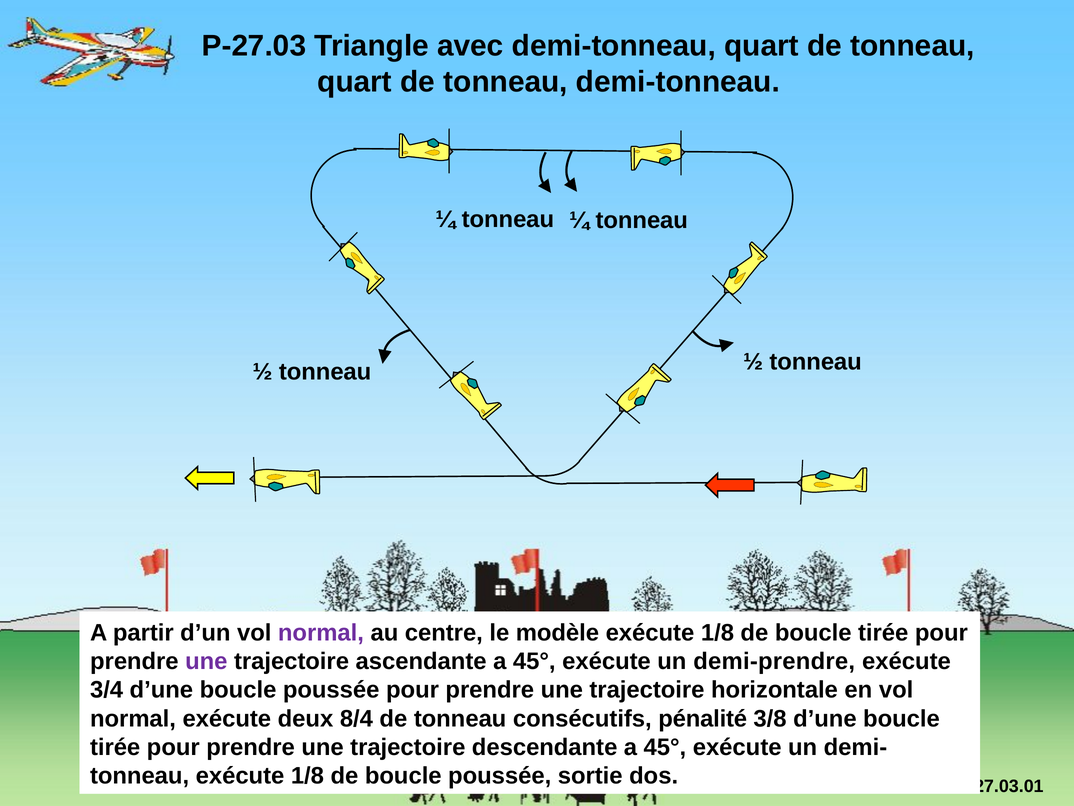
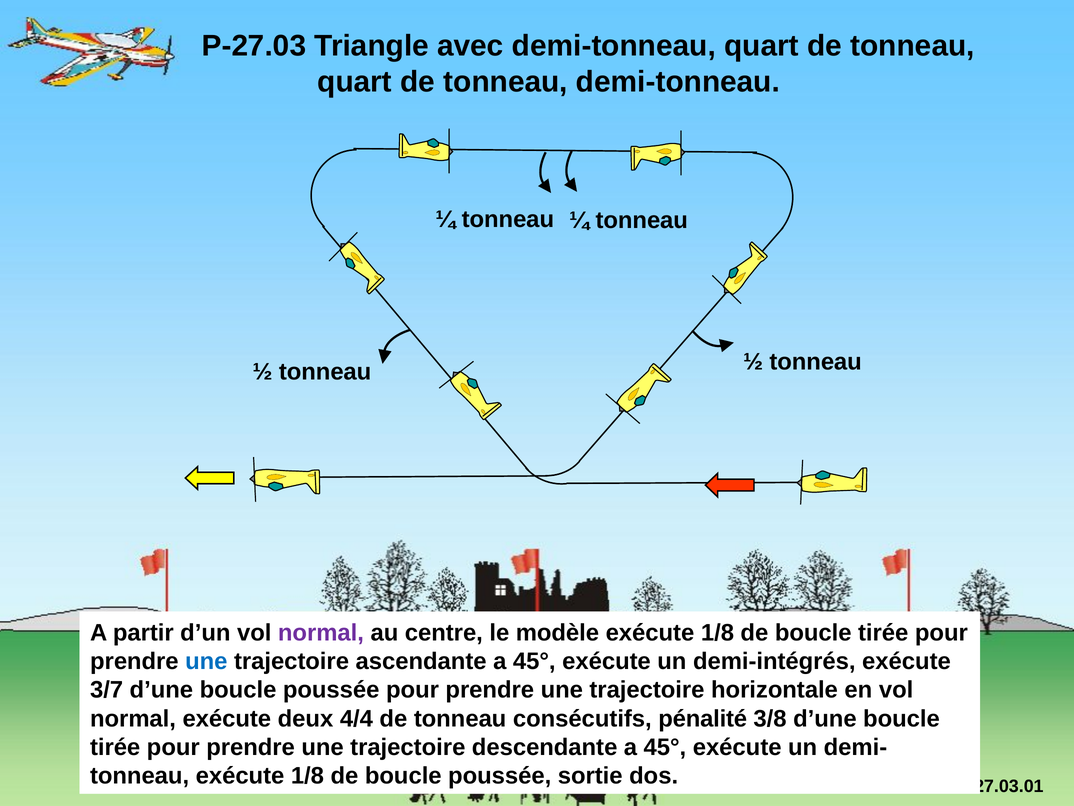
une colour: purple -> blue (206, 661)
demi-prendre: demi-prendre -> demi-intégrés (774, 661)
3/4: 3/4 -> 3/7 (107, 690)
8/4: 8/4 -> 4/4 (356, 718)
